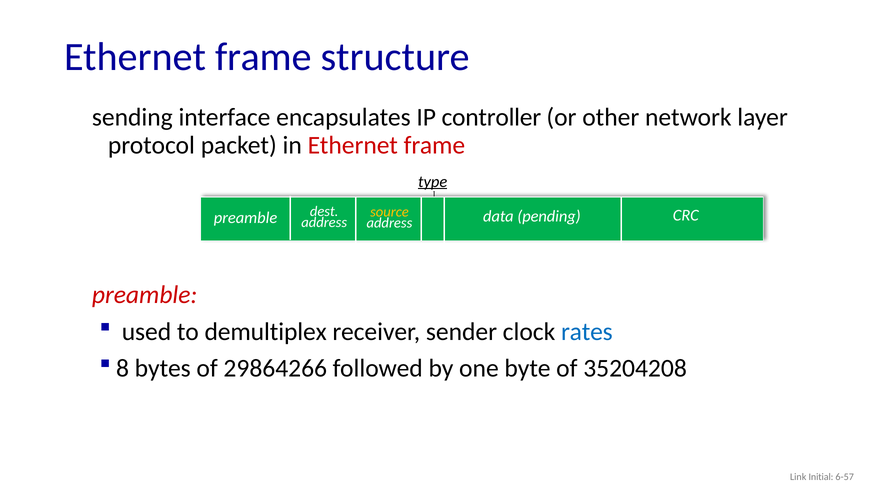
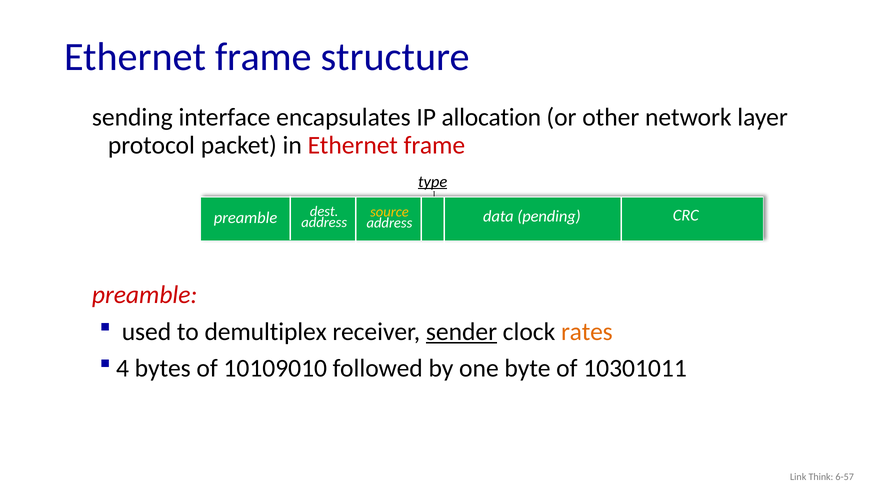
controller: controller -> allocation (491, 118)
sender underline: none -> present (462, 332)
rates colour: blue -> orange (587, 332)
8: 8 -> 4 (123, 369)
29864266: 29864266 -> 10109010 (275, 369)
35204208: 35204208 -> 10301011 (635, 369)
Initial: Initial -> Think (821, 477)
